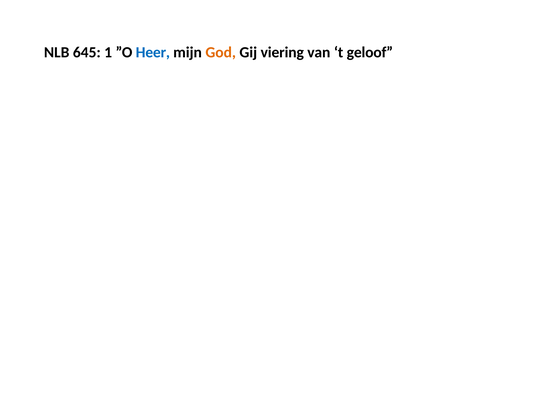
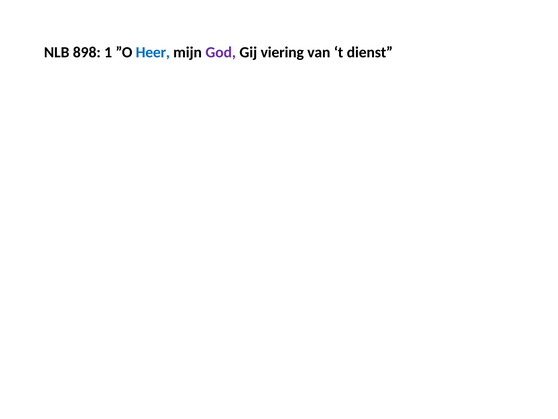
645: 645 -> 898 (87, 52)
God colour: orange -> purple (221, 52)
geloof: geloof -> dienst (370, 52)
